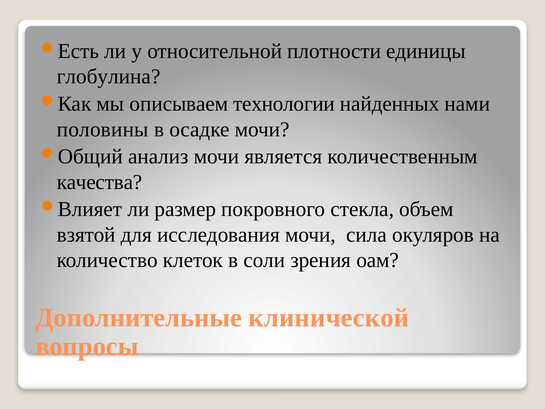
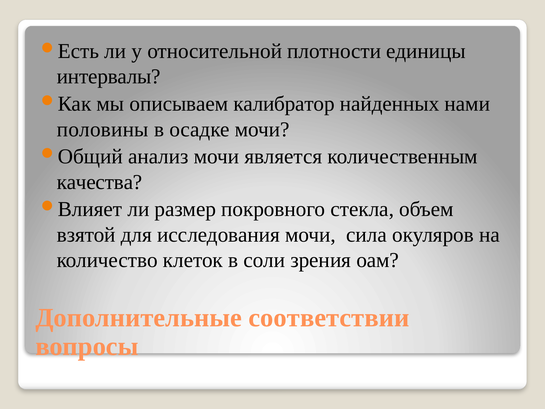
глобулина: глобулина -> интервалы (109, 77)
технологии: технологии -> калибратор (284, 104)
клинической: клинической -> соответствии (329, 318)
